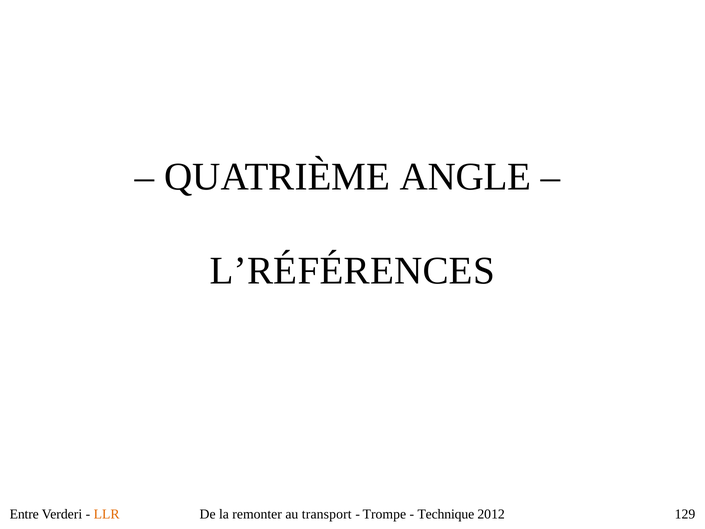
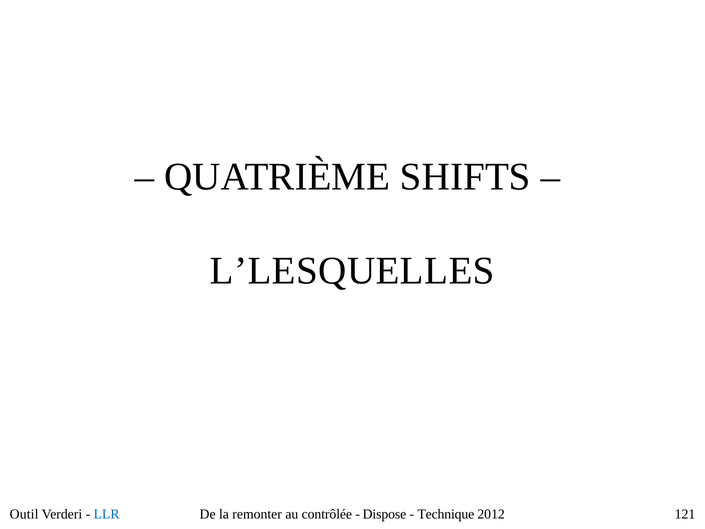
ANGLE: ANGLE -> SHIFTS (465, 177)
L’RÉFÉRENCES: L’RÉFÉRENCES -> L’LESQUELLES (352, 271)
Entre: Entre -> Outil (24, 514)
LLR colour: orange -> blue (107, 514)
transport: transport -> contrôlée (327, 514)
Trompe: Trompe -> Dispose (384, 514)
129: 129 -> 121 (685, 514)
